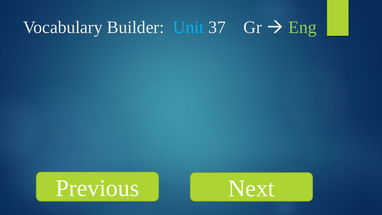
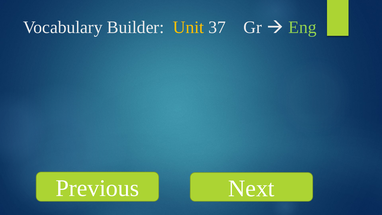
Unit colour: light blue -> yellow (188, 27)
